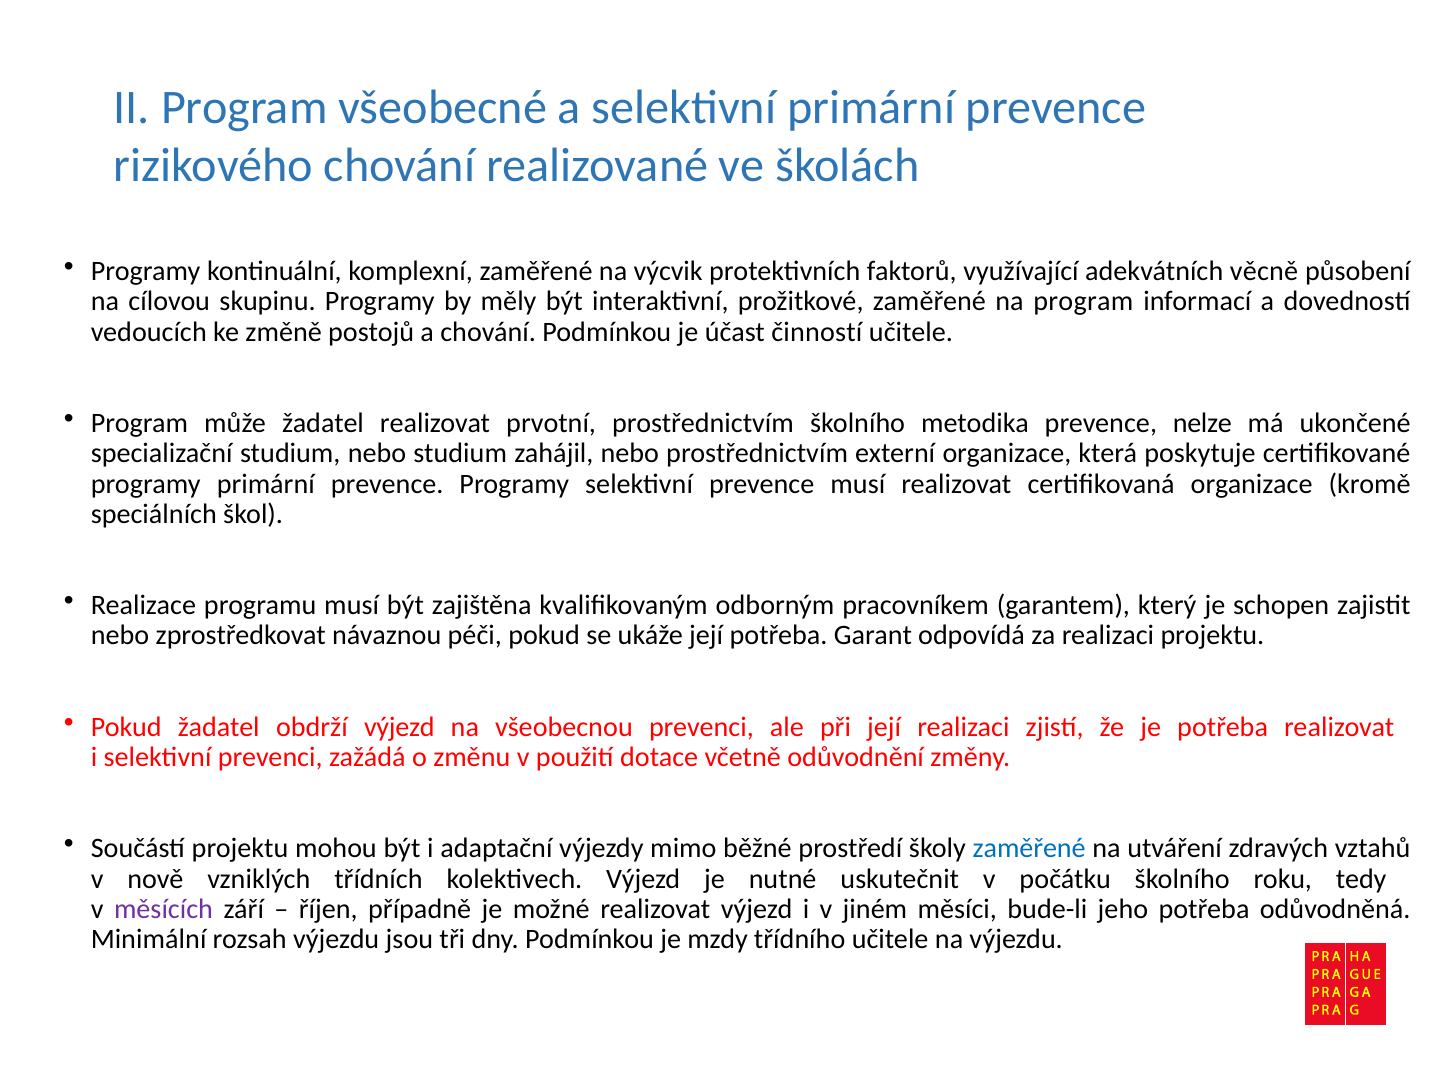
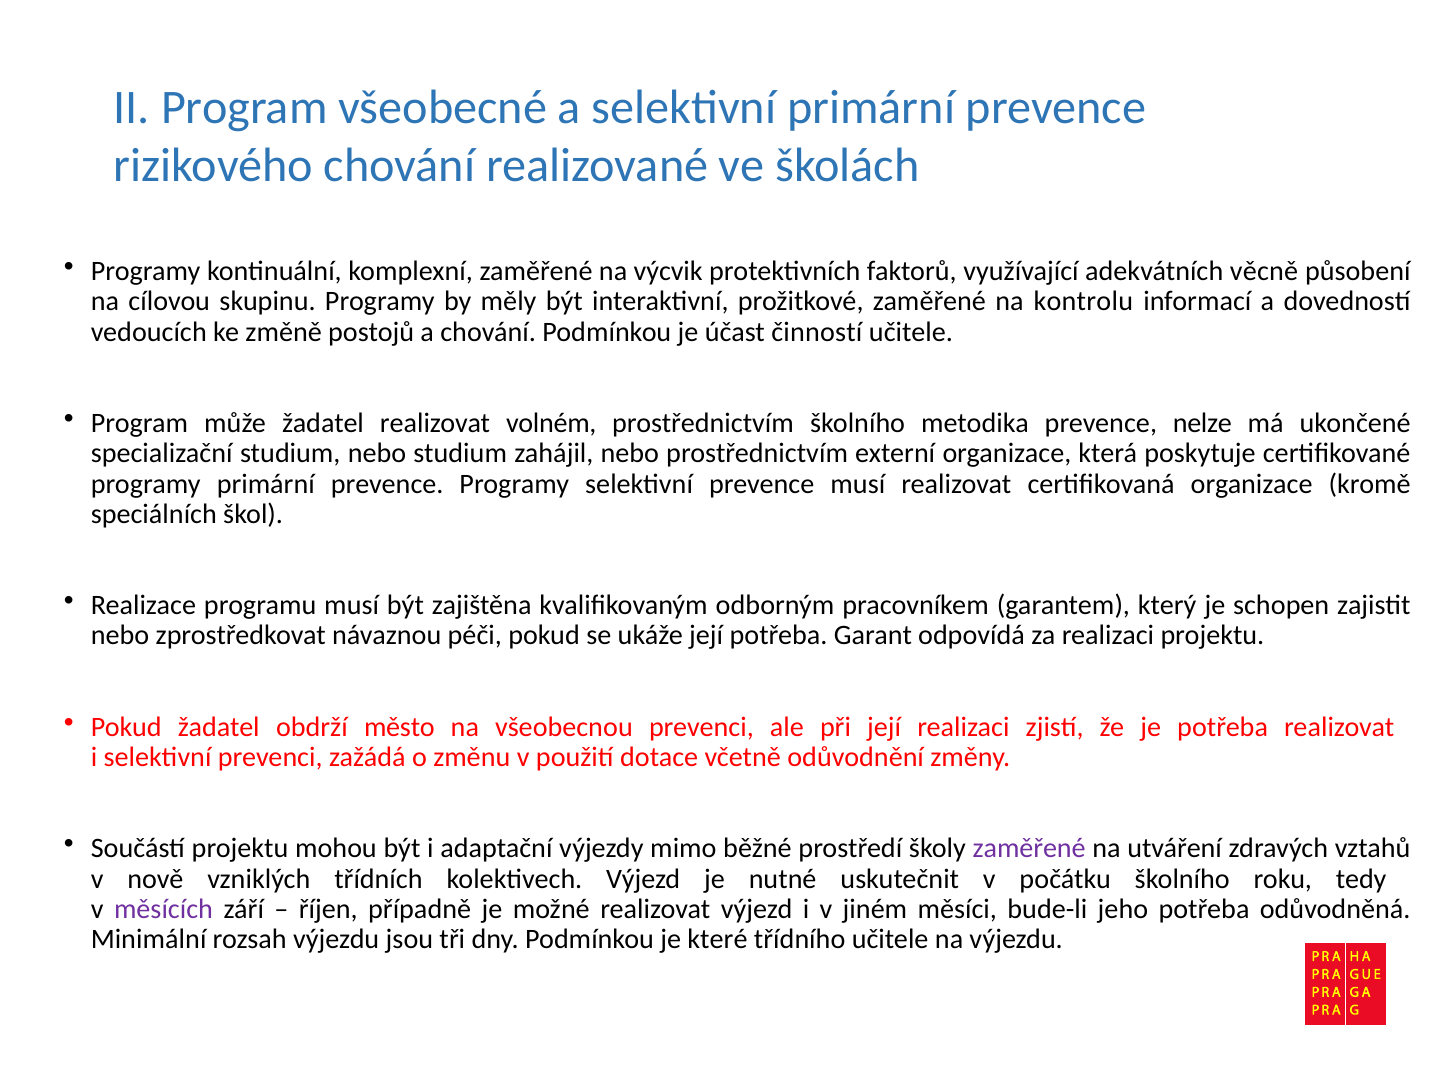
na program: program -> kontrolu (1083, 301)
prvotní: prvotní -> volném (551, 423)
obdrží výjezd: výjezd -> město (399, 727)
zaměřené colour: blue -> purple (1029, 849)
mzdy: mzdy -> které (717, 940)
